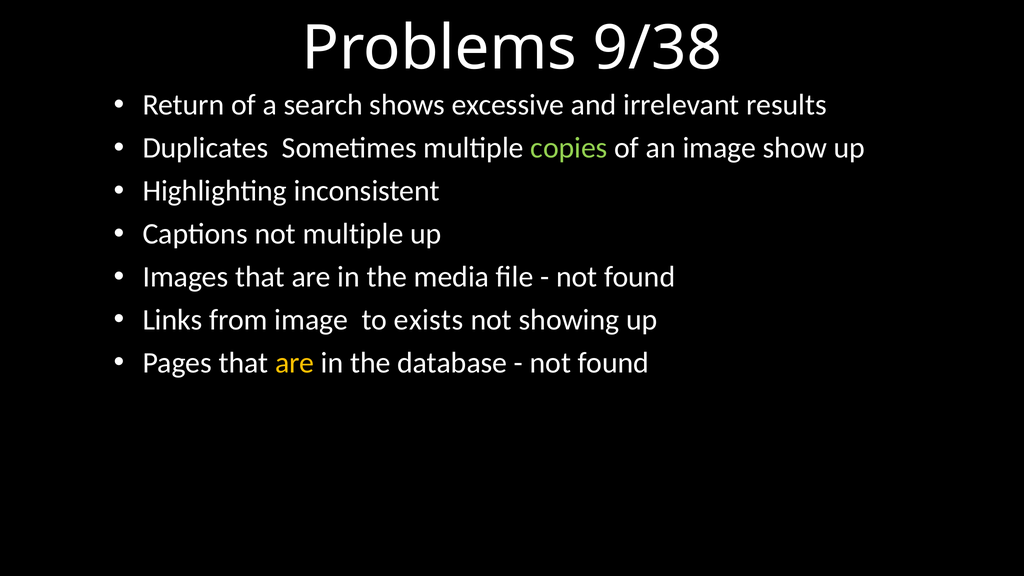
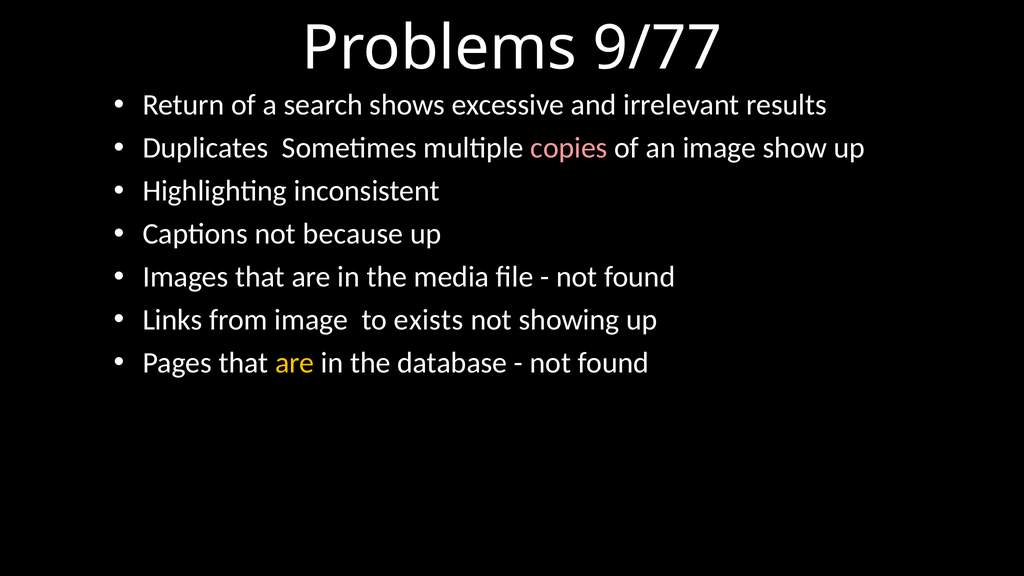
9/38: 9/38 -> 9/77 (658, 48)
copies colour: light green -> pink (569, 148)
not multiple: multiple -> because (353, 234)
